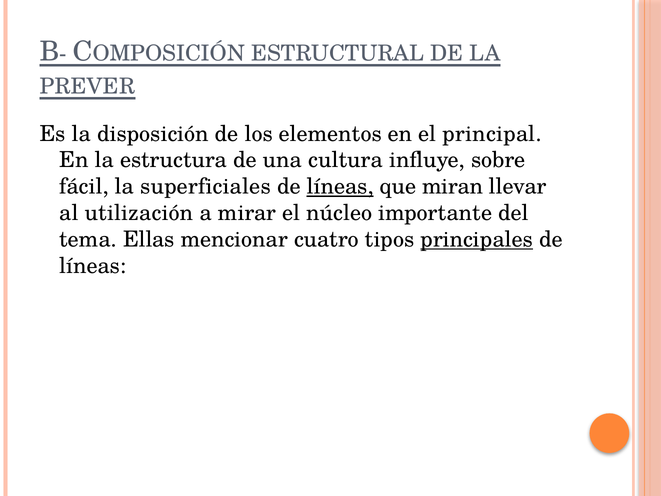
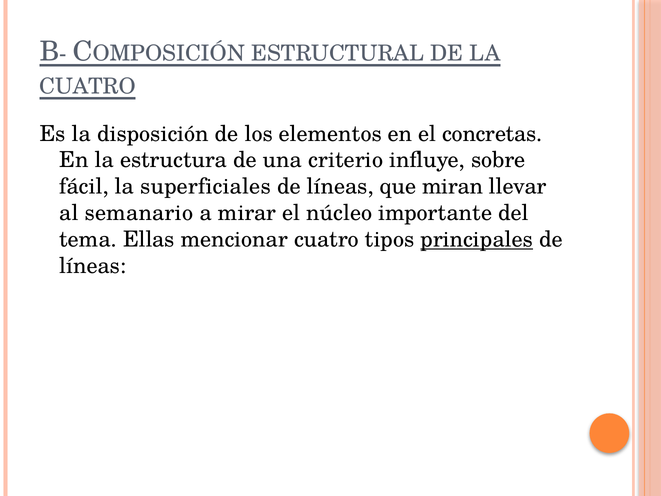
PREVER: PREVER -> CUATRO (88, 86)
principal: principal -> concretas (492, 134)
cultura: cultura -> criterio (346, 160)
líneas underline: present -> none (340, 187)
utilización: utilización -> semanario (139, 213)
